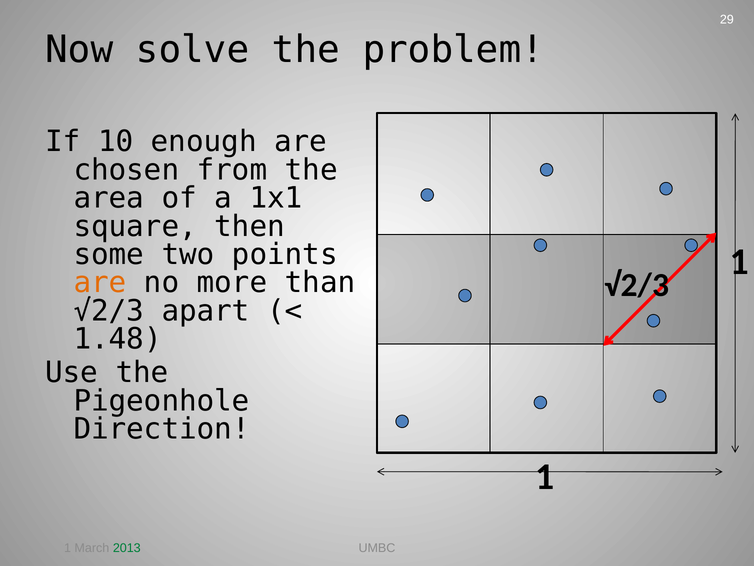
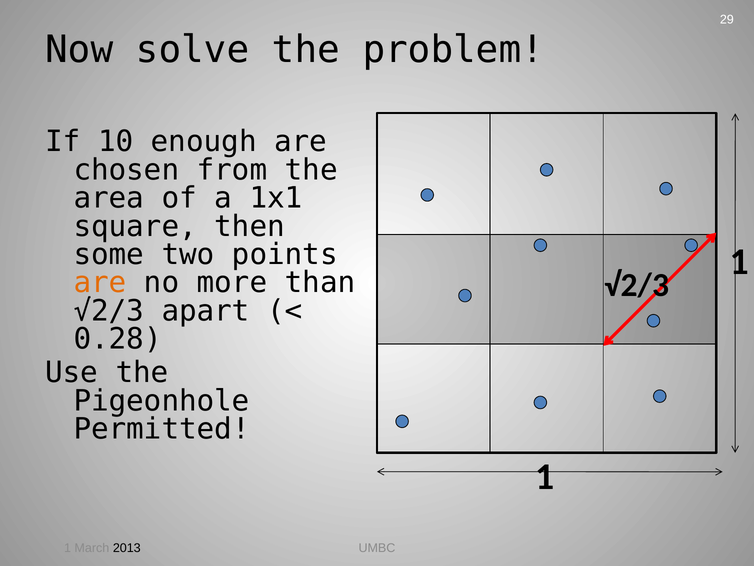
1.48: 1.48 -> 0.28 (118, 339)
Direction: Direction -> Permitted (162, 429)
2013 colour: green -> black (127, 547)
